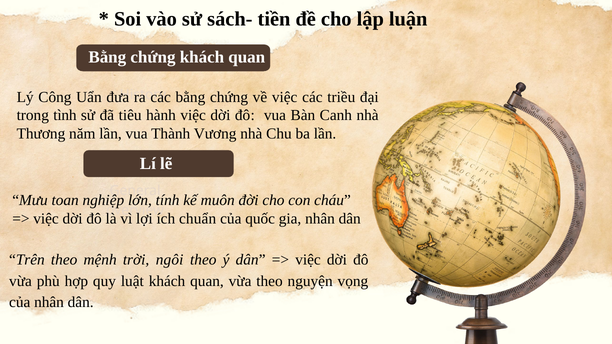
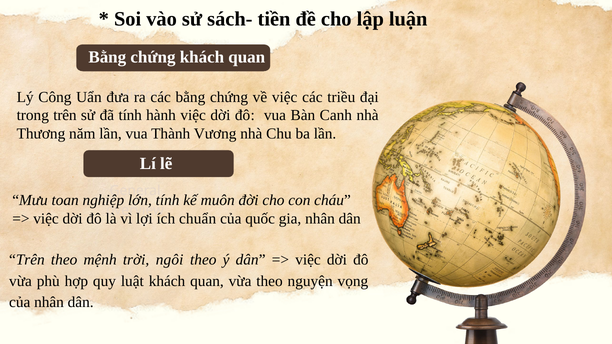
trong tình: tình -> trên (65, 115)
đã tiêu: tiêu -> tính (130, 115)
